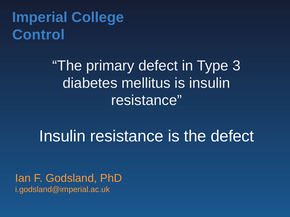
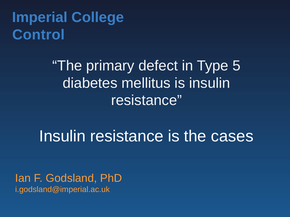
3: 3 -> 5 (236, 66)
the defect: defect -> cases (232, 136)
